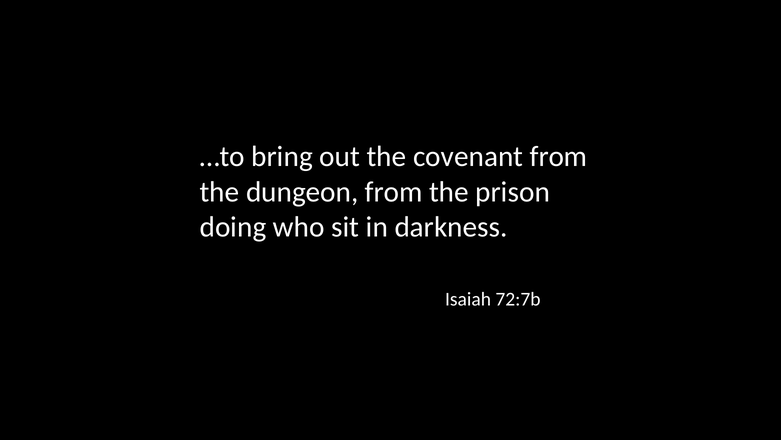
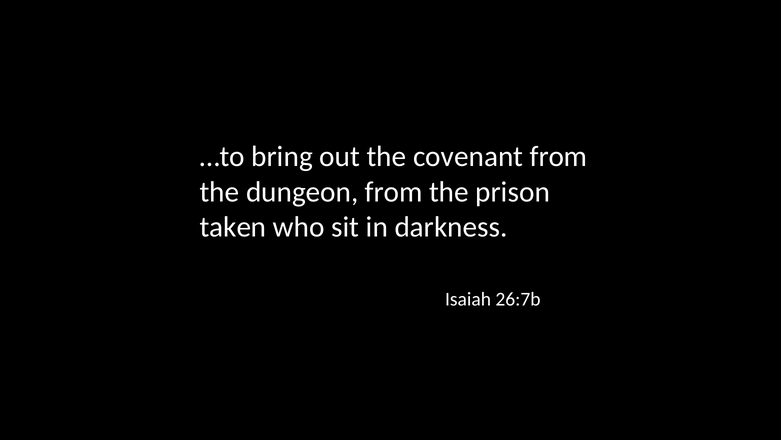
doing: doing -> taken (233, 227)
72:7b: 72:7b -> 26:7b (518, 299)
